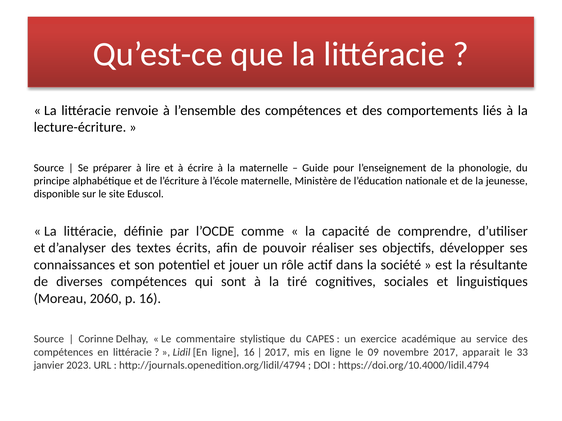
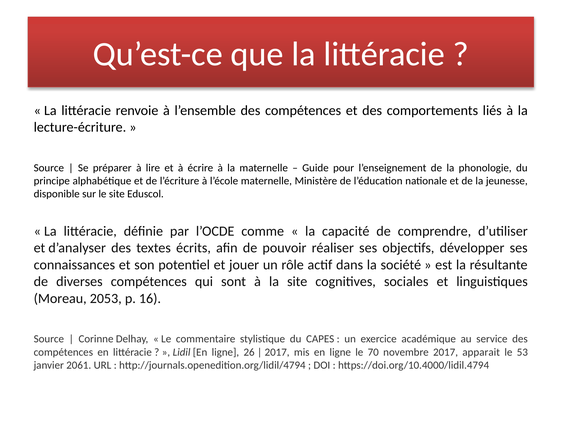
la tiré: tiré -> site (297, 282)
2060: 2060 -> 2053 (106, 299)
ligne 16: 16 -> 26 (249, 353)
09: 09 -> 70 (373, 353)
33: 33 -> 53 (522, 353)
2023: 2023 -> 2061 (79, 366)
